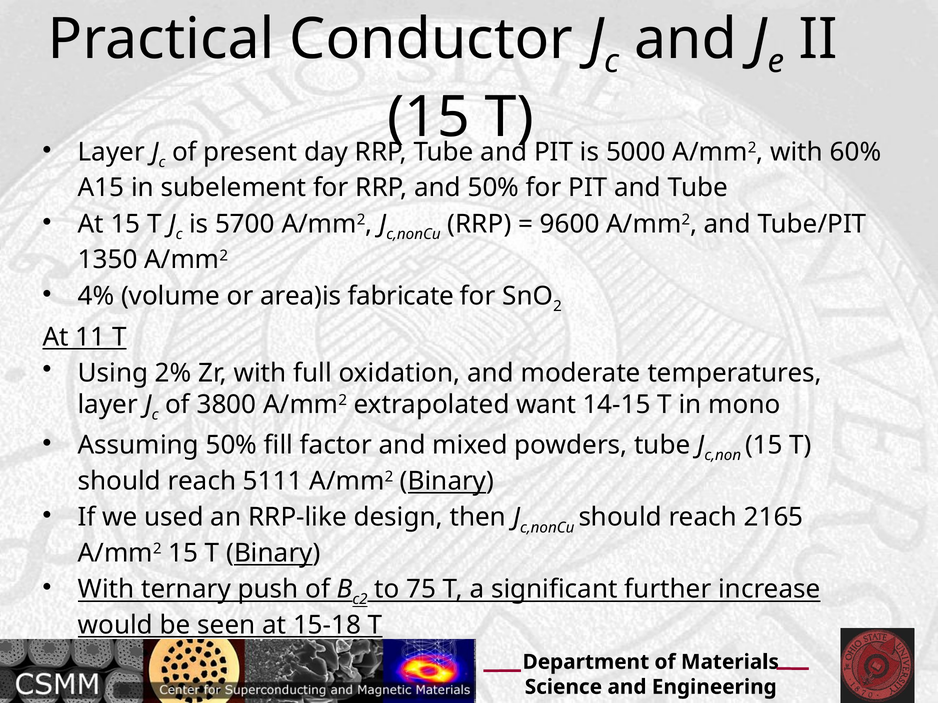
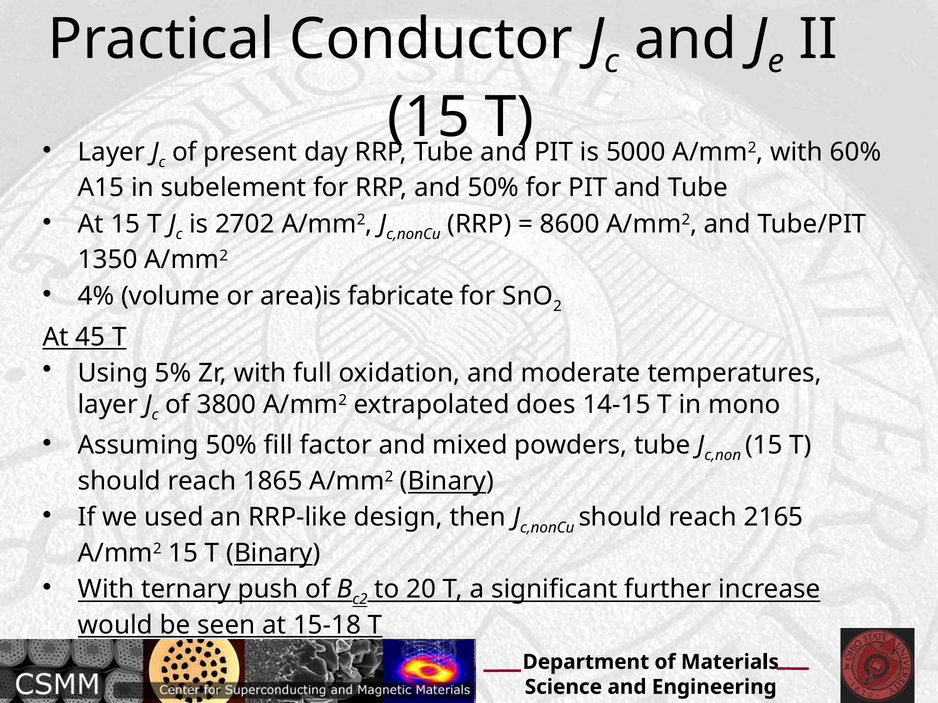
5700: 5700 -> 2702 (245, 224)
9600: 9600 -> 8600 (570, 224)
11: 11 -> 45 (90, 337)
2%: 2% -> 5% (173, 374)
want: want -> does (546, 405)
5111: 5111 -> 1865 (273, 481)
75: 75 -> 20 (421, 590)
